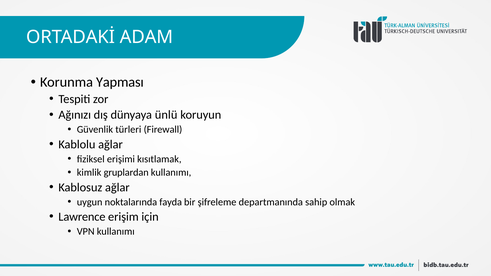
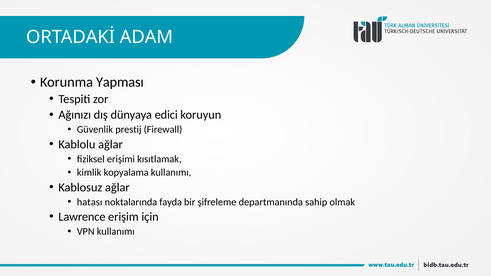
ünlü: ünlü -> edici (166, 115)
türleri: türleri -> prestij (128, 130)
gruplardan: gruplardan -> kopyalama (126, 173)
uygun: uygun -> hatası (90, 202)
